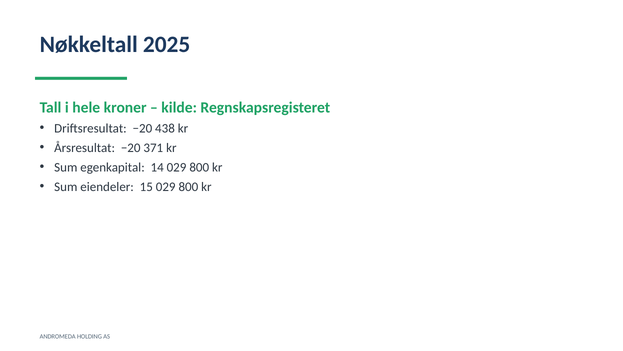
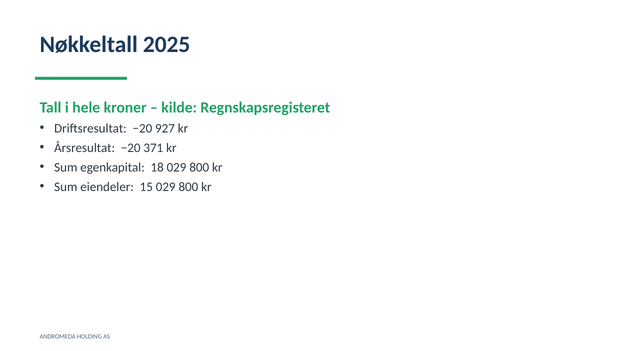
438: 438 -> 927 (165, 128)
14: 14 -> 18 (157, 167)
